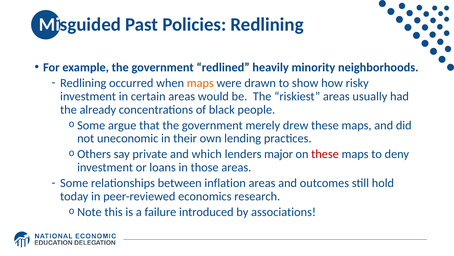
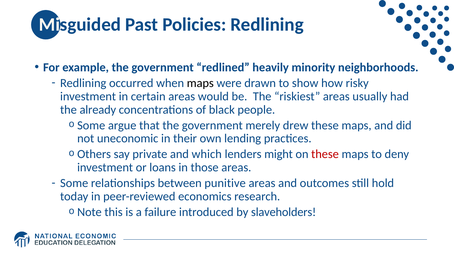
maps colour: orange -> black (200, 83)
major: major -> might (279, 154)
inflation: inflation -> punitive (225, 183)
associations: associations -> slaveholders (284, 212)
